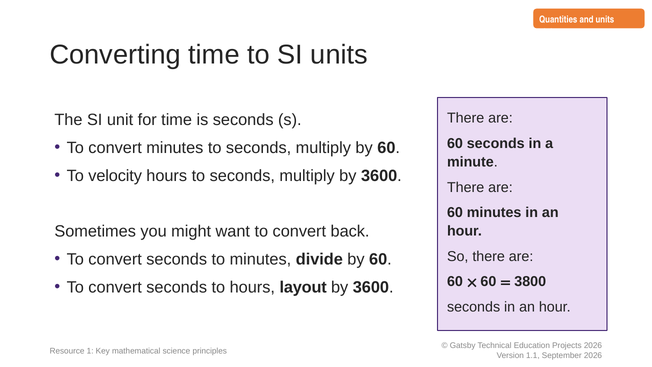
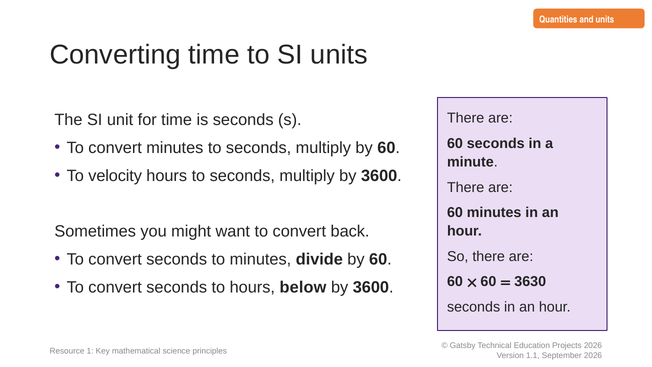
3800: 3800 -> 3630 (530, 282)
layout: layout -> below (303, 287)
